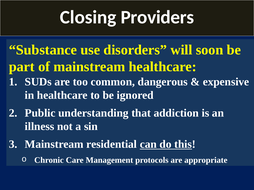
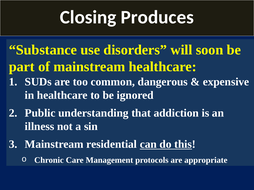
Providers: Providers -> Produces (157, 17)
